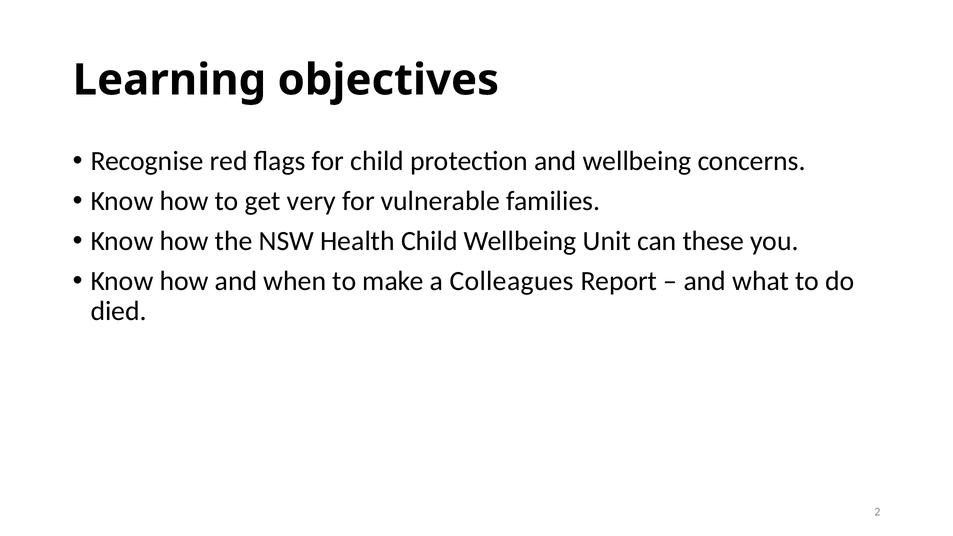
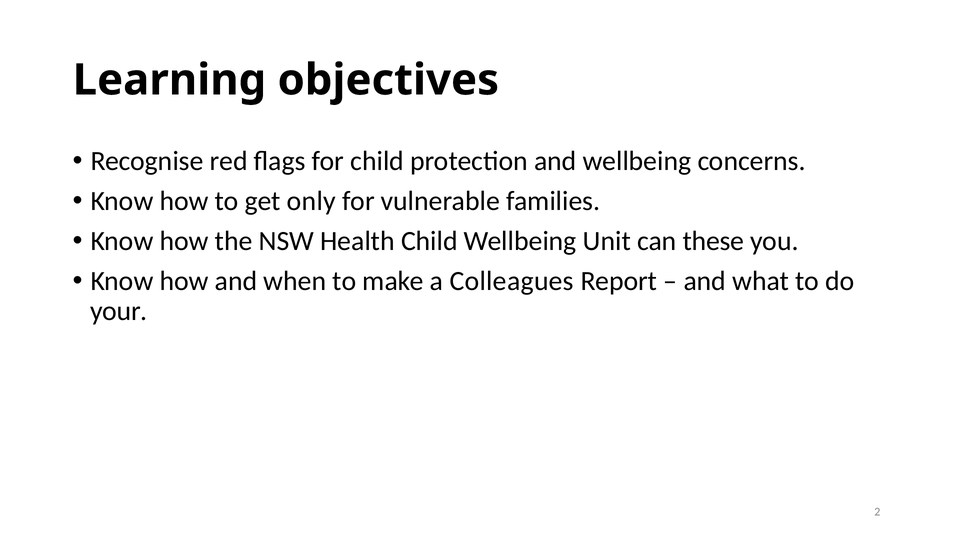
very: very -> only (311, 201)
died: died -> your (119, 311)
